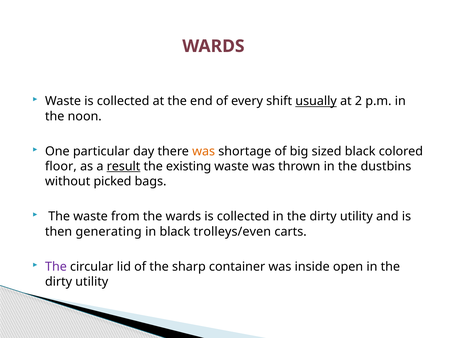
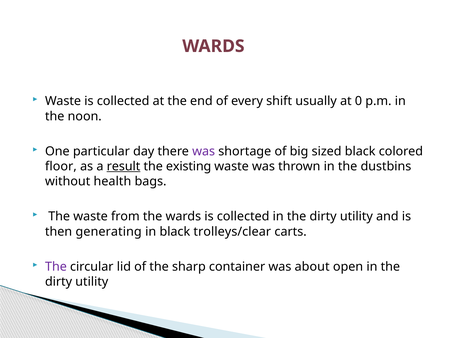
usually underline: present -> none (316, 101)
2: 2 -> 0 (358, 101)
was colour: orange -> purple (204, 151)
picked: picked -> health (112, 182)
trolleys/even: trolleys/even -> trolleys/clear (232, 232)
inside: inside -> about (312, 267)
